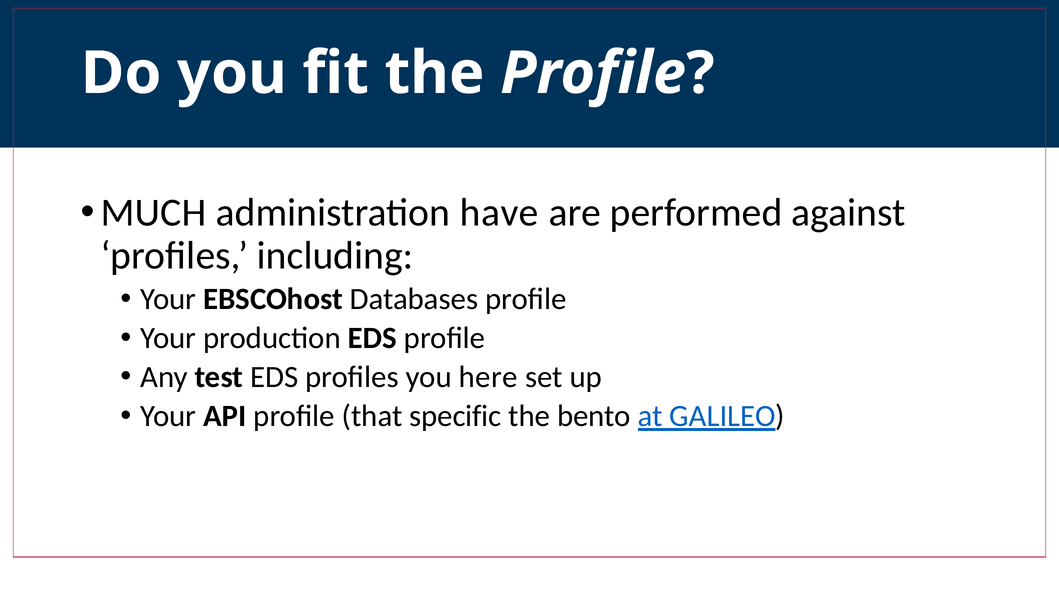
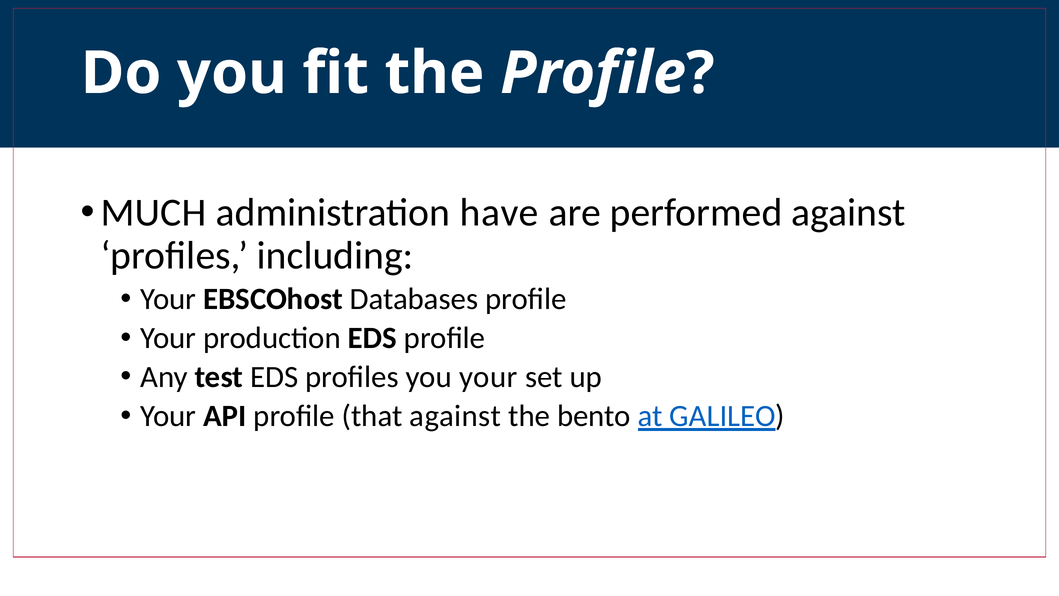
you here: here -> your (488, 377)
that specific: specific -> against (455, 416)
